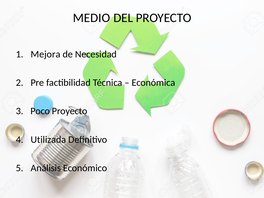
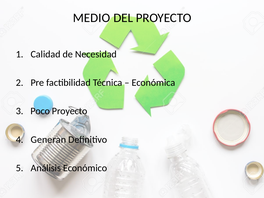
Mejora: Mejora -> Calidad (46, 54)
Utilizada: Utilizada -> Generan (48, 140)
